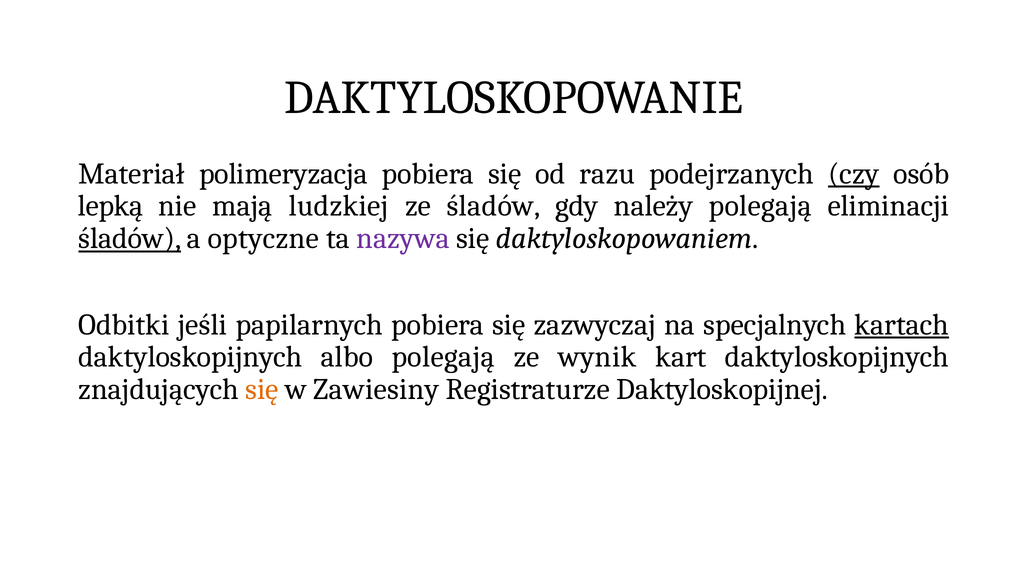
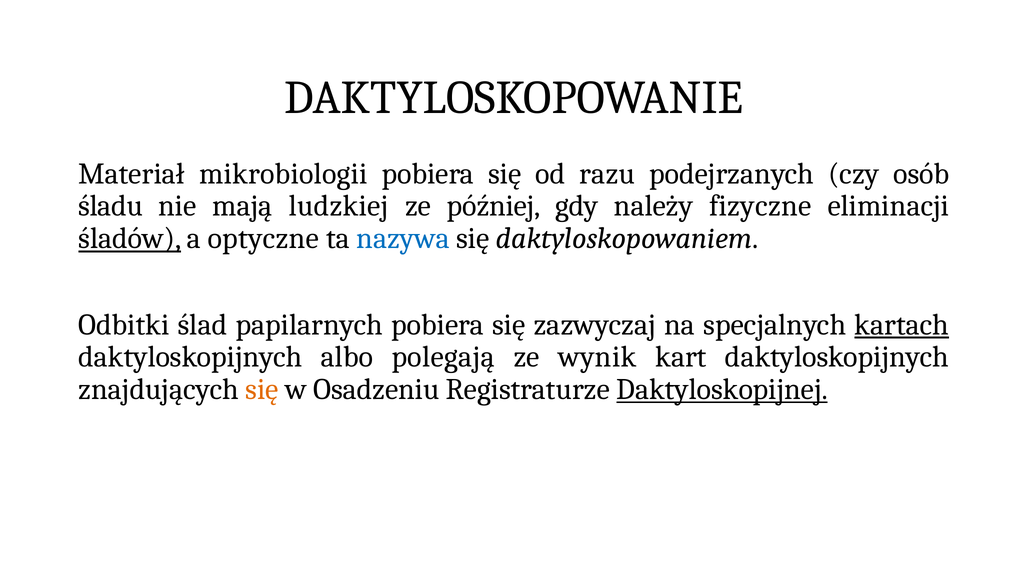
polimeryzacja: polimeryzacja -> mikrobiologii (283, 174)
czy underline: present -> none (854, 174)
lepką: lepką -> śladu (111, 206)
ze śladów: śladów -> później (494, 206)
należy polegają: polegają -> fizyczne (760, 206)
nazywa colour: purple -> blue (403, 239)
jeśli: jeśli -> ślad (203, 325)
Zawiesiny: Zawiesiny -> Osadzeniu (376, 390)
Daktyloskopijnej underline: none -> present (722, 390)
